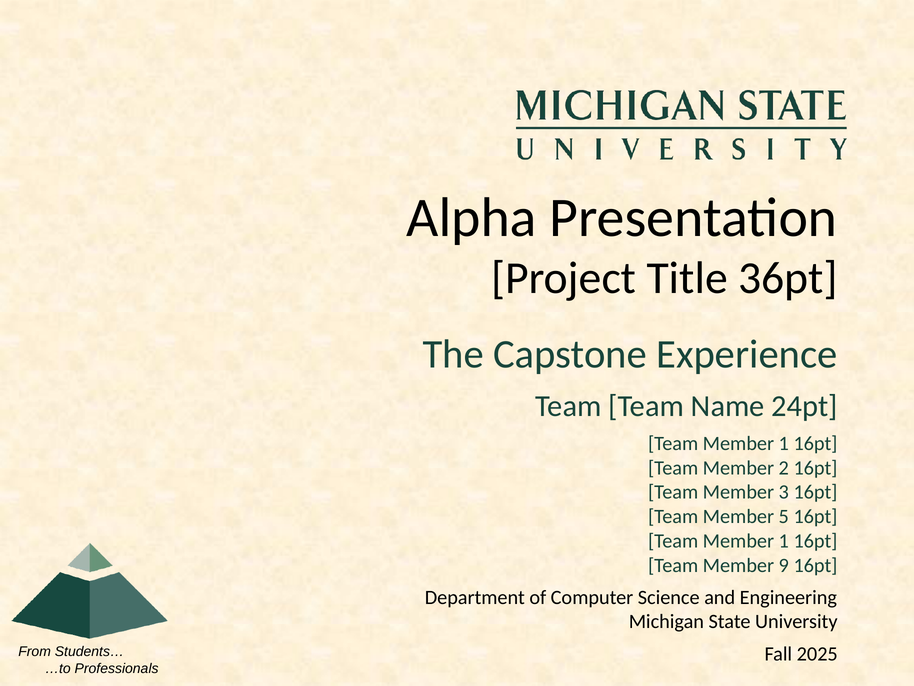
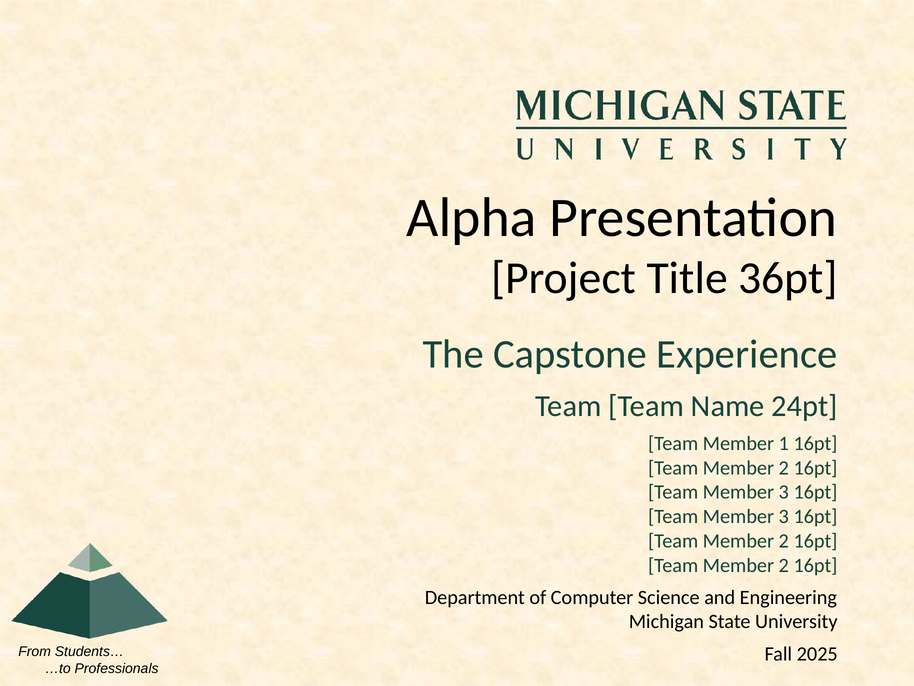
5: 5 -> 3 (784, 516)
1: 1 -> 2 (784, 541)
9: 9 -> 2 (784, 565)
